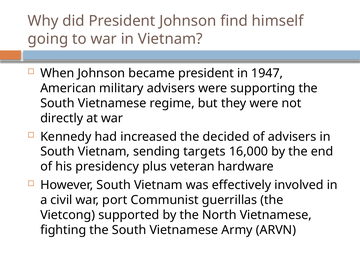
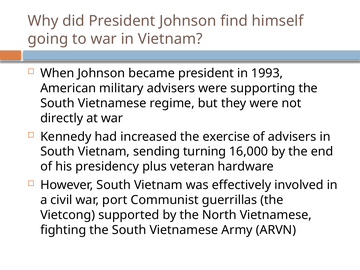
1947: 1947 -> 1993 (267, 73)
decided: decided -> exercise (226, 137)
targets: targets -> turning (205, 152)
